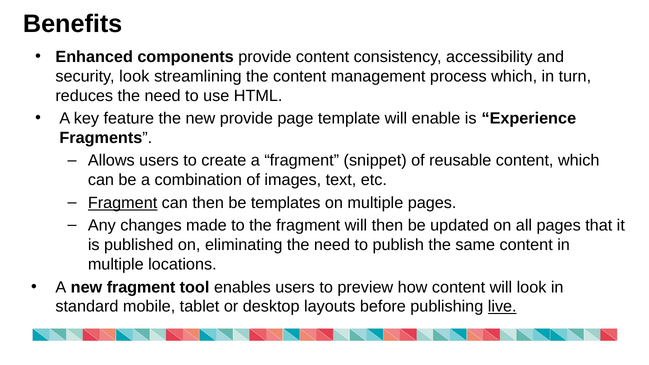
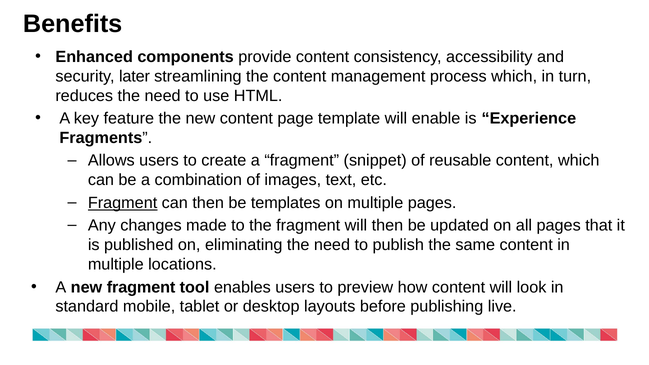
security look: look -> later (134, 76)
new provide: provide -> content (246, 118)
live underline: present -> none (502, 307)
